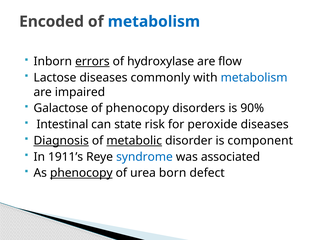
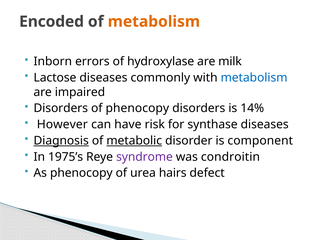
metabolism colour: blue -> orange (154, 22)
errors underline: present -> none (92, 61)
flow: flow -> milk (230, 61)
Galactose: Galactose -> Disorders (61, 108)
90%: 90% -> 14% (252, 108)
Intestinal: Intestinal -> However (62, 124)
state: state -> have (128, 124)
peroxide: peroxide -> synthase (213, 124)
1911’s: 1911’s -> 1975’s (66, 157)
syndrome colour: blue -> purple (144, 157)
associated: associated -> condroitin (230, 157)
phenocopy underline: present -> none (81, 173)
born: born -> hairs (173, 173)
